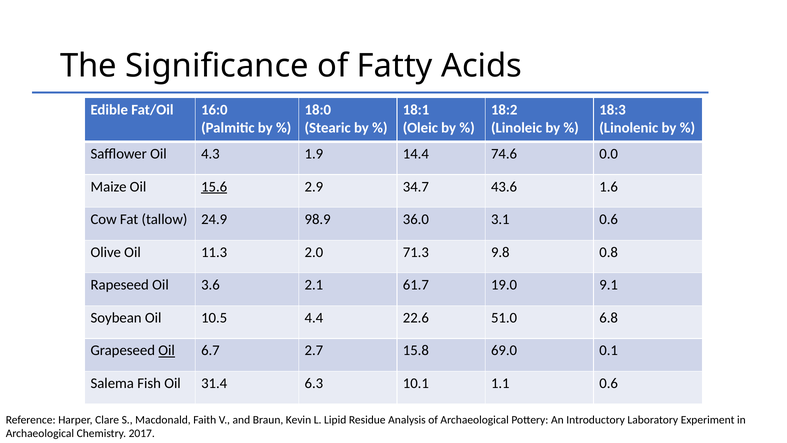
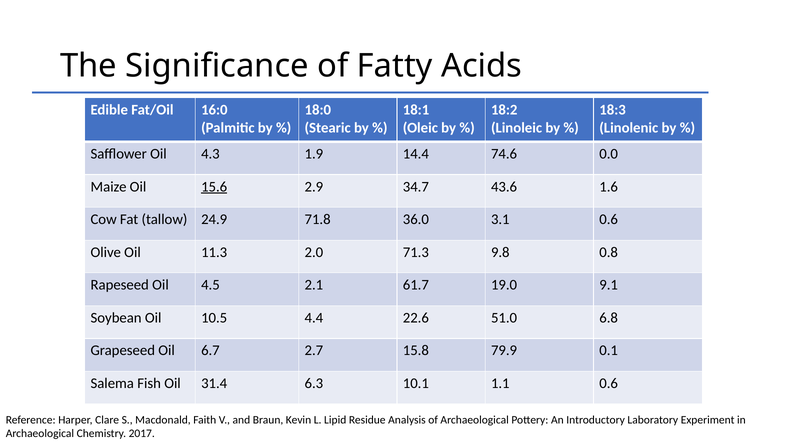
98.9: 98.9 -> 71.8 (318, 219)
3.6: 3.6 -> 4.5 (210, 285)
Oil underline: present -> none (167, 350)
69.0: 69.0 -> 79.9 (504, 350)
